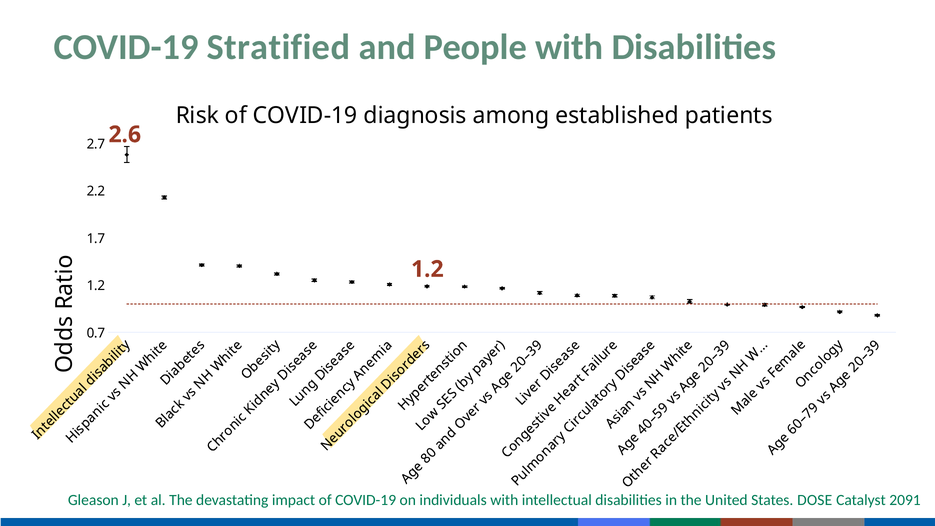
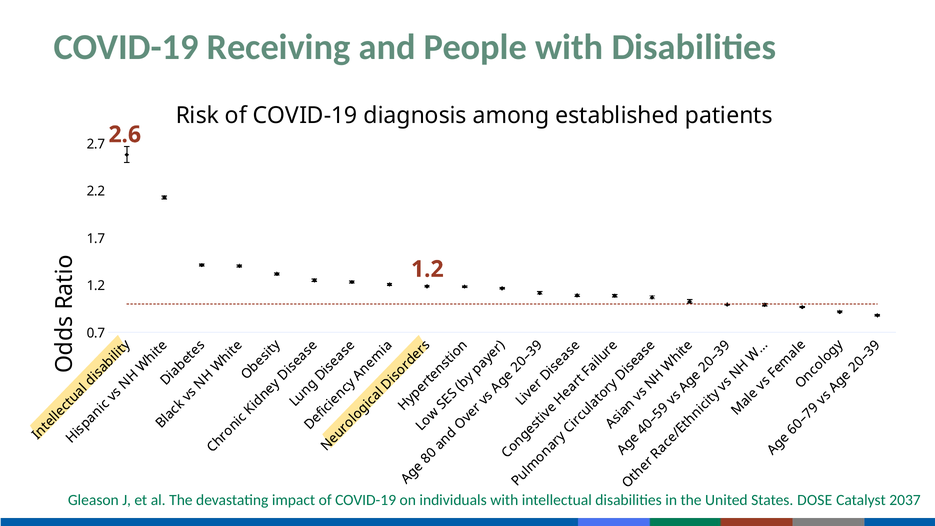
Stratified: Stratified -> Receiving (279, 47)
2091: 2091 -> 2037 (905, 500)
